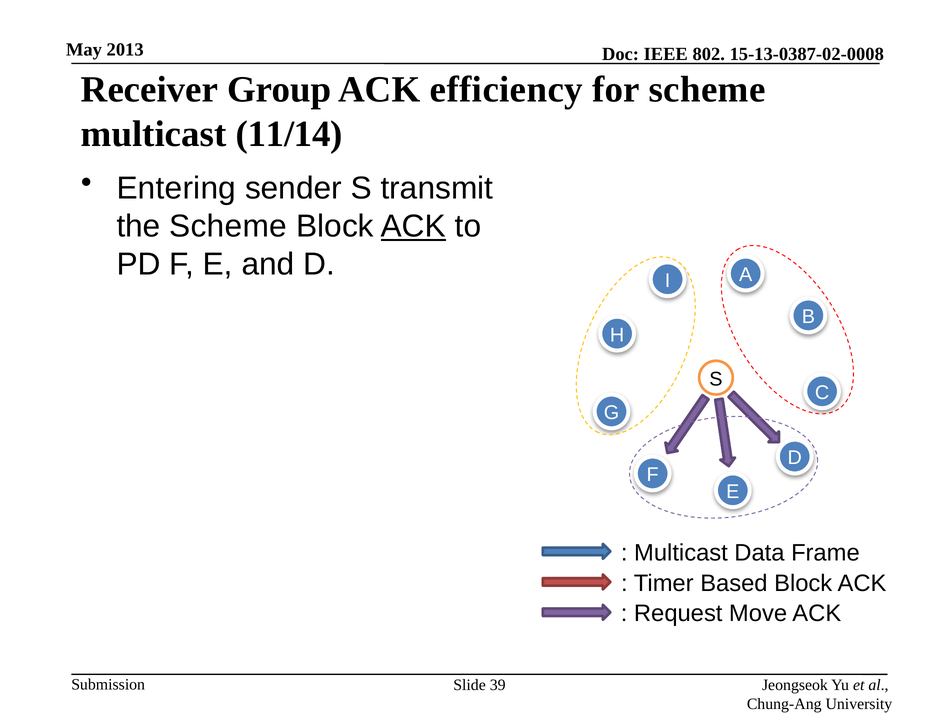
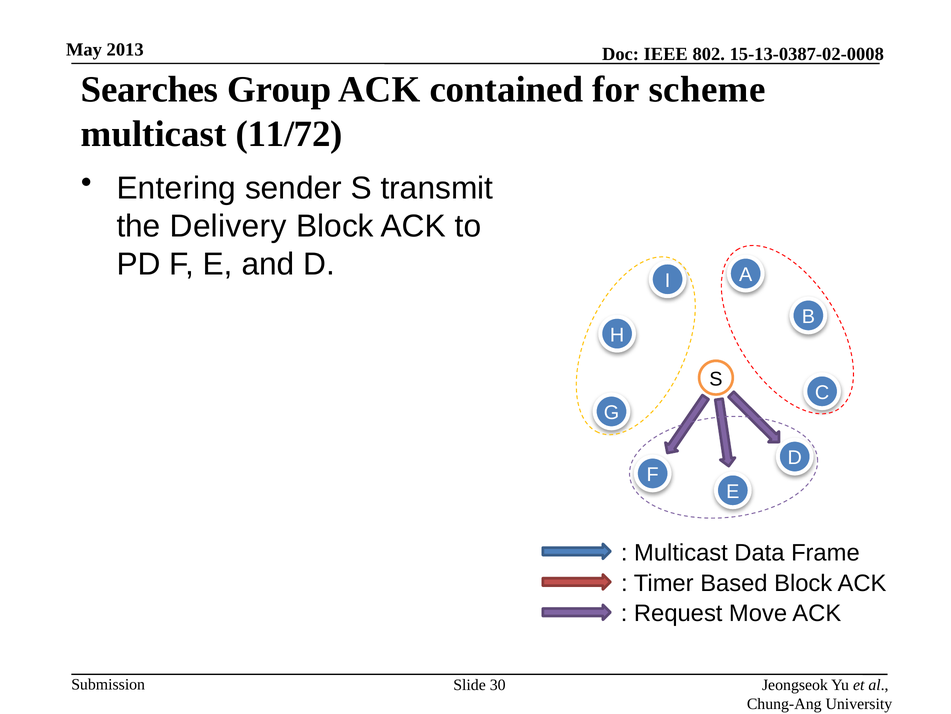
Receiver: Receiver -> Searches (150, 89)
efficiency: efficiency -> contained (506, 89)
11/14: 11/14 -> 11/72 (289, 134)
the Scheme: Scheme -> Delivery (228, 226)
ACK underline: present -> none (413, 226)
39: 39 -> 30 (498, 684)
